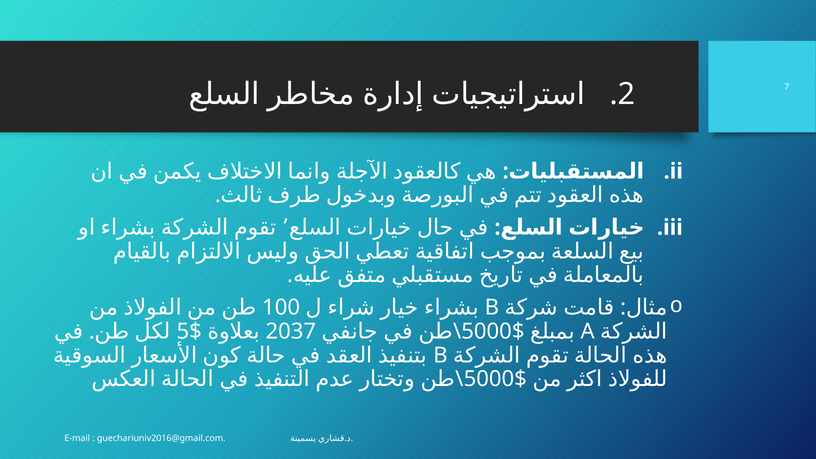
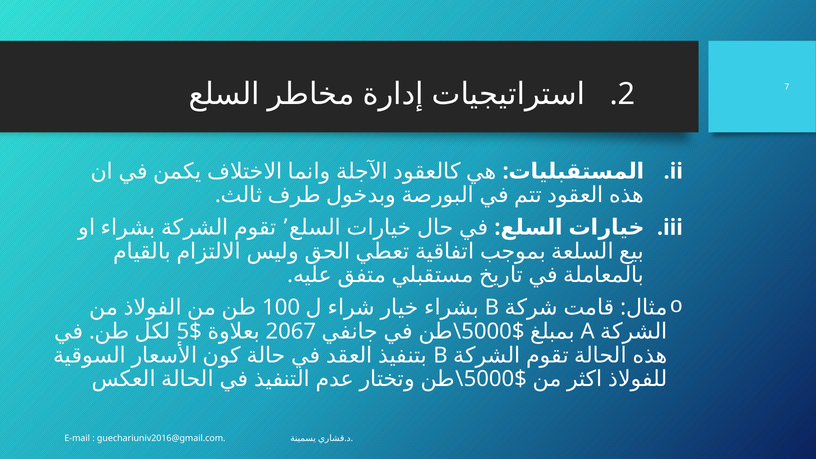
2037: 2037 -> 2067 (291, 331)
